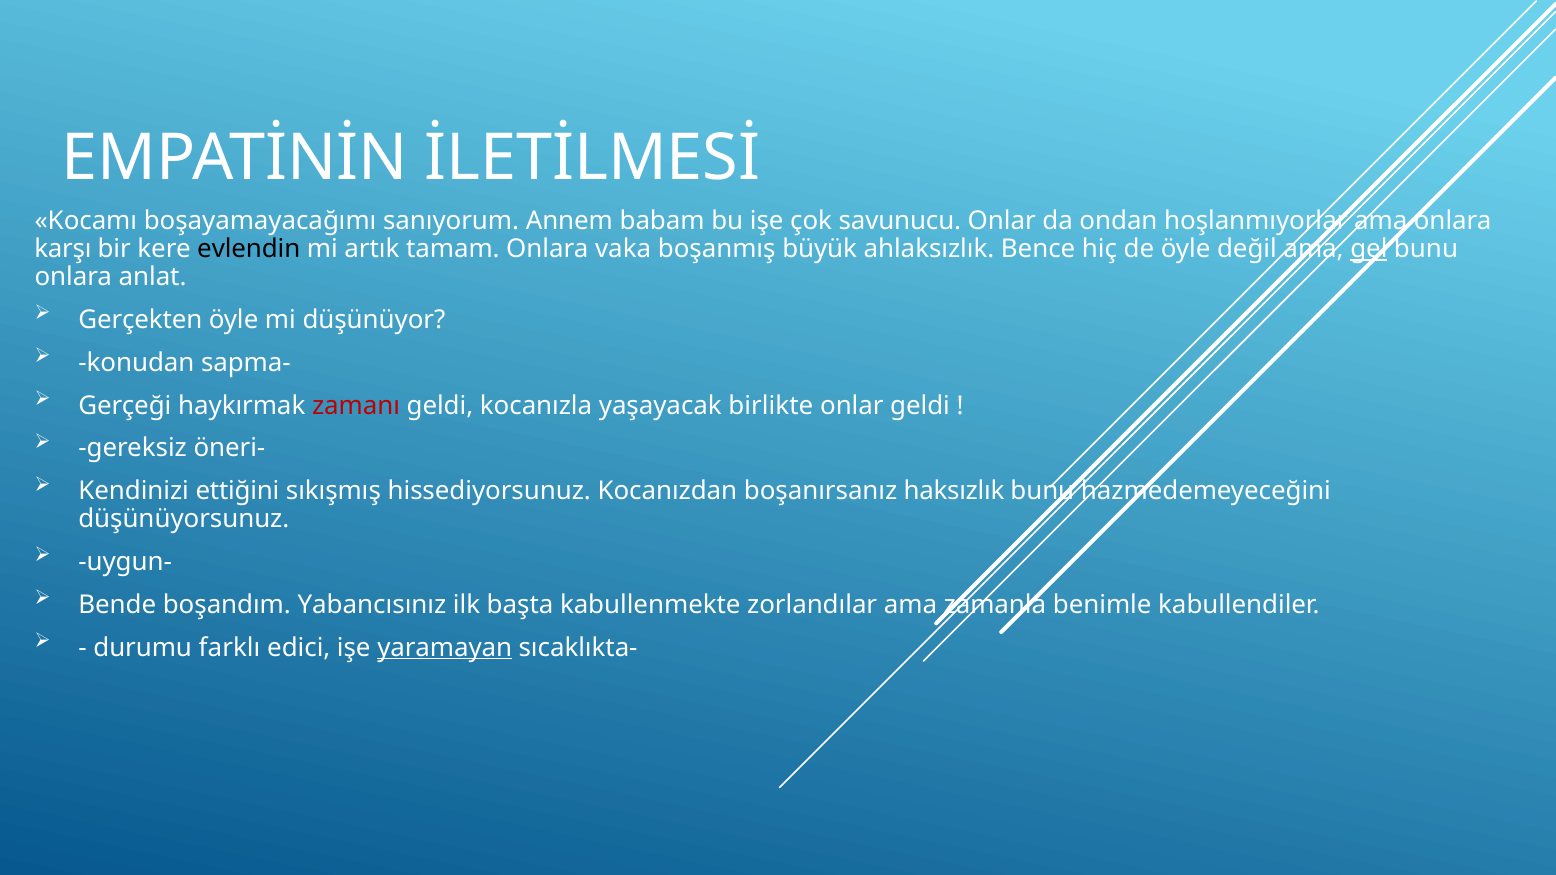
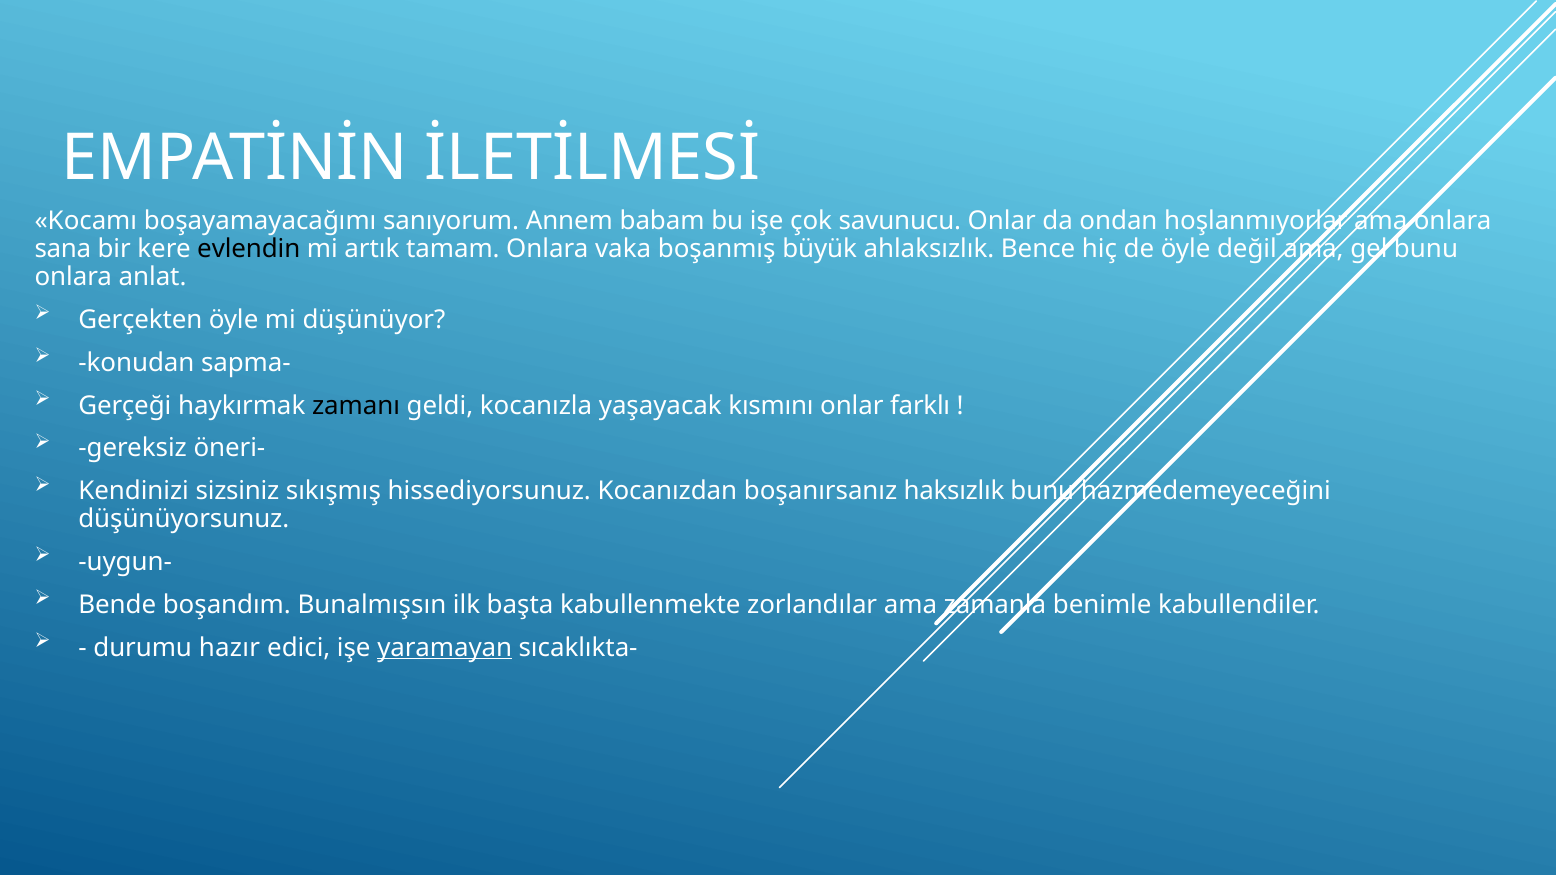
karşı: karşı -> sana (63, 249)
gel underline: present -> none (1369, 249)
zamanı colour: red -> black (356, 406)
birlikte: birlikte -> kısmını (771, 406)
onlar geldi: geldi -> farklı (920, 406)
ettiğini: ettiğini -> sizsiniz (237, 491)
Yabancısınız: Yabancısınız -> Bunalmışsın (372, 605)
farklı: farklı -> hazır (229, 648)
